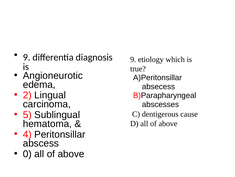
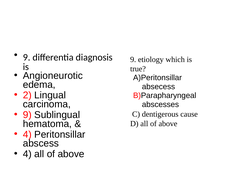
5: 5 -> 9 (27, 114)
0: 0 -> 4 (27, 153)
